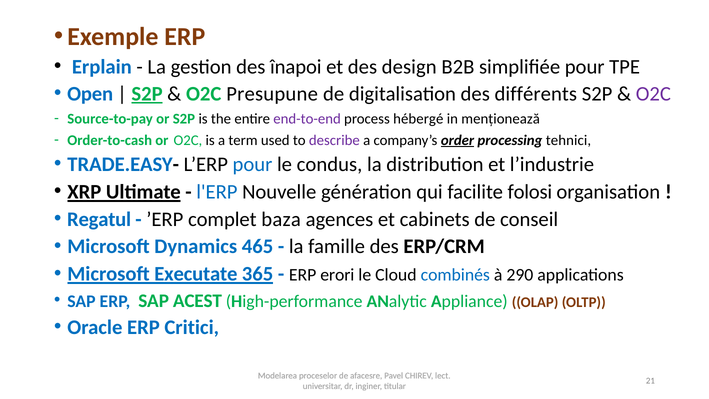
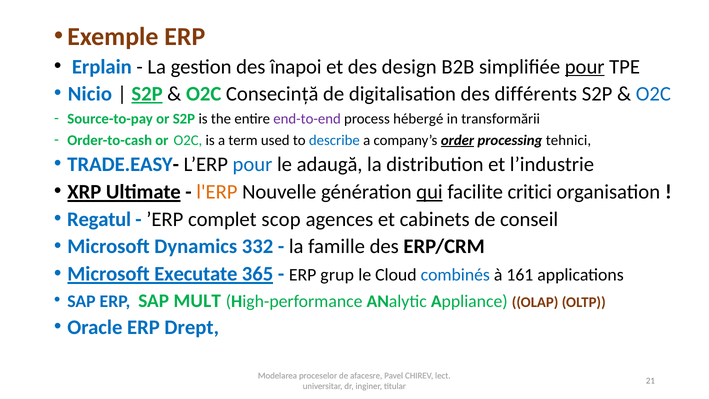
pour underline: none -> present (585, 67)
Open: Open -> Nicio (90, 94)
Presupune: Presupune -> Consecință (272, 94)
O2C colour: purple -> blue (653, 94)
menționează: menționează -> transformării (501, 119)
describe colour: purple -> blue (334, 140)
condus: condus -> adaugă (330, 164)
l'ERP colour: blue -> orange (217, 192)
qui underline: none -> present (430, 192)
folosi: folosi -> critici (530, 192)
baza: baza -> scop (281, 219)
465: 465 -> 332 (258, 246)
erori: erori -> grup (337, 275)
290: 290 -> 161 (520, 275)
ACEST: ACEST -> MULT (197, 301)
Critici: Critici -> Drept (192, 327)
